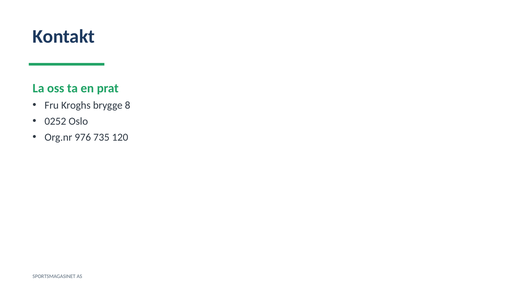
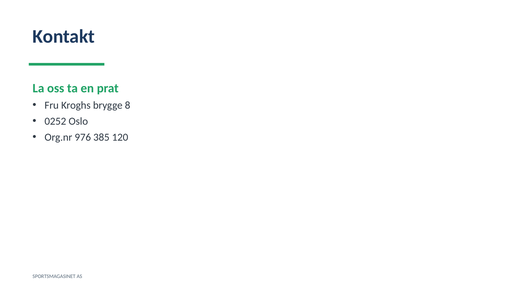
735: 735 -> 385 (101, 137)
